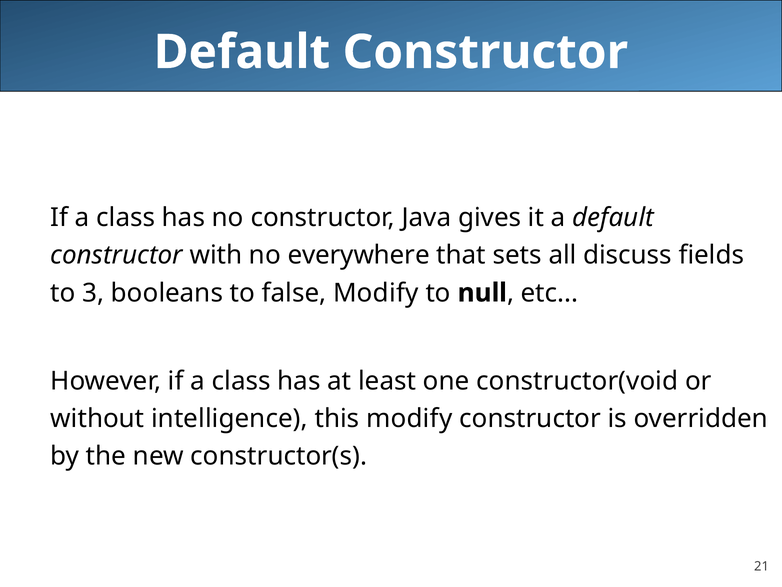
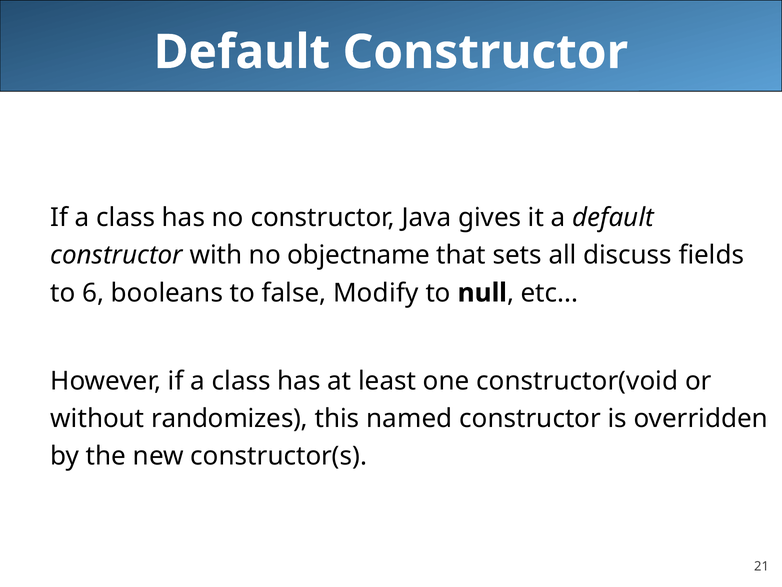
everywhere: everywhere -> objectname (359, 255)
3: 3 -> 6 (93, 293)
intelligence: intelligence -> randomizes (230, 418)
this modify: modify -> named (409, 418)
